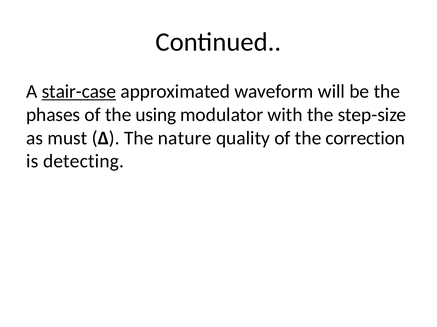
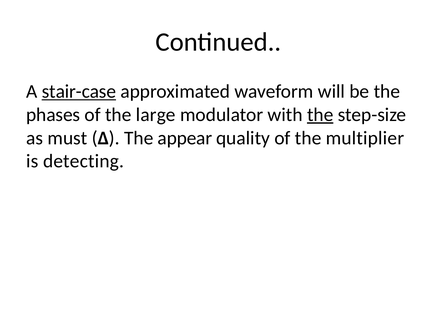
using: using -> large (156, 115)
the underline: none -> present (320, 115)
nature: nature -> appear (185, 138)
correction: correction -> multiplier (365, 138)
